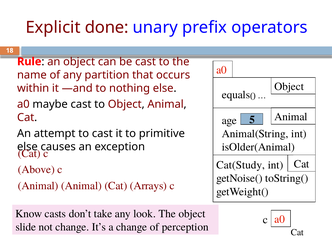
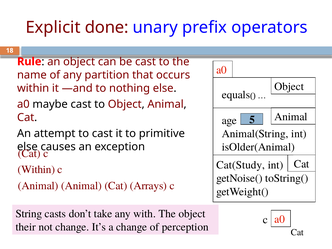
Above: Above -> Within (36, 170)
Know: Know -> String (29, 214)
look: look -> with (145, 214)
slide: slide -> their (26, 227)
